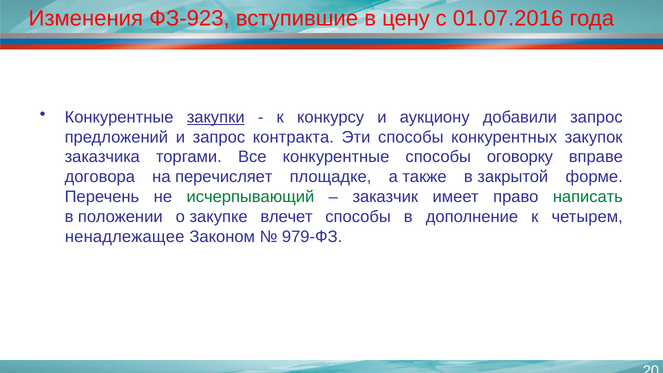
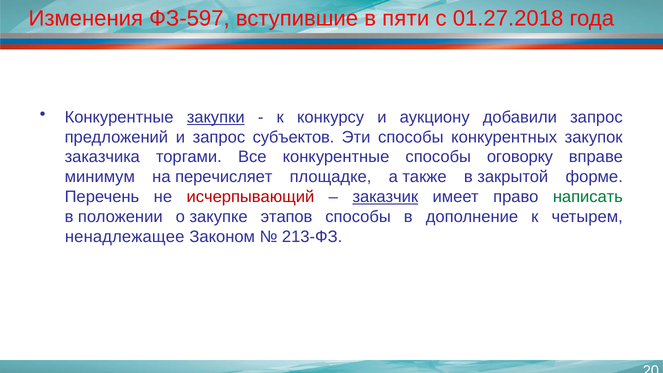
ФЗ-923: ФЗ-923 -> ФЗ-597 (189, 18)
цену: цену -> пяти (406, 18)
01.07.2016: 01.07.2016 -> 01.27.2018 (508, 18)
контракта: контракта -> субъектов (294, 137)
договора: договора -> минимум (100, 177)
исчерпывающий colour: green -> red (250, 197)
заказчик underline: none -> present (385, 197)
влечет: влечет -> этапов (287, 217)
979-ФЗ: 979-ФЗ -> 213-ФЗ (312, 237)
